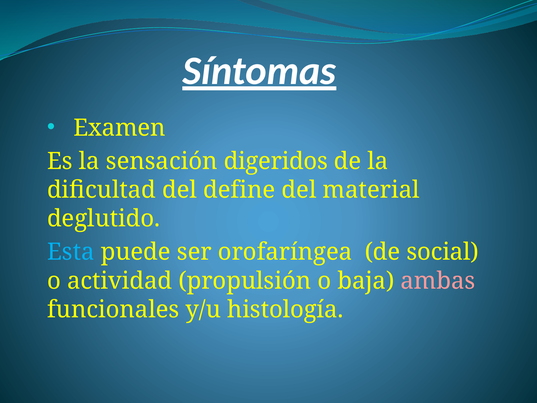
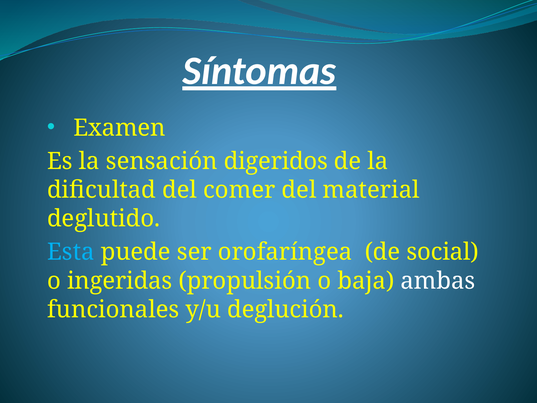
define: define -> comer (239, 190)
actividad: actividad -> ingeridas (120, 281)
ambas colour: pink -> white (438, 281)
histología: histología -> deglución (285, 309)
